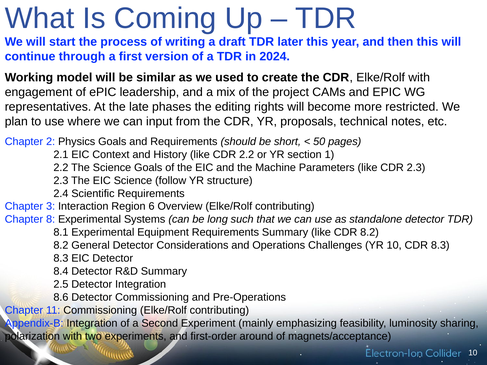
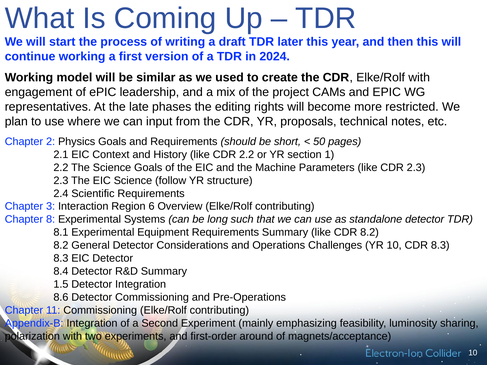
continue through: through -> working (82, 57)
2.5: 2.5 -> 1.5 (61, 284)
